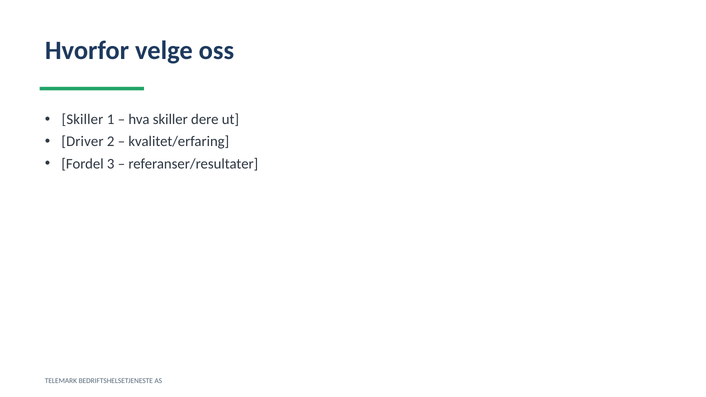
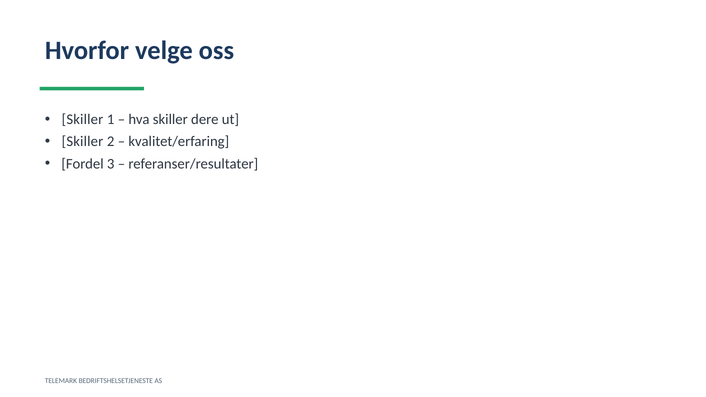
Driver: Driver -> Skiller (83, 142)
